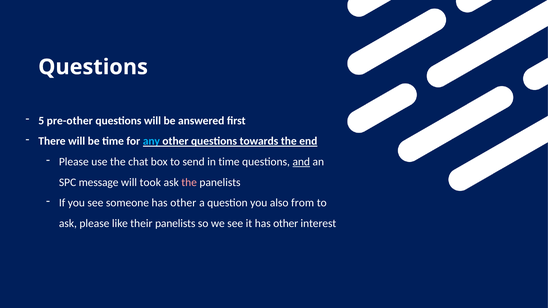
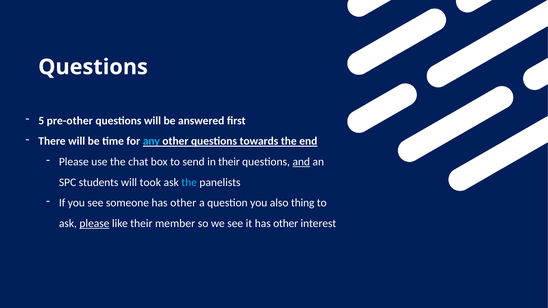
in time: time -> their (229, 162)
message: message -> students (99, 182)
the colour: pink -> light blue (189, 182)
from: from -> thing (303, 203)
please underline: none -> present (94, 224)
their panelists: panelists -> member (175, 224)
